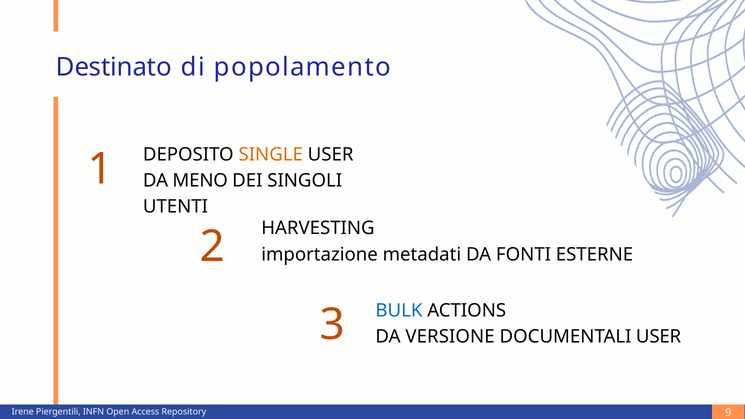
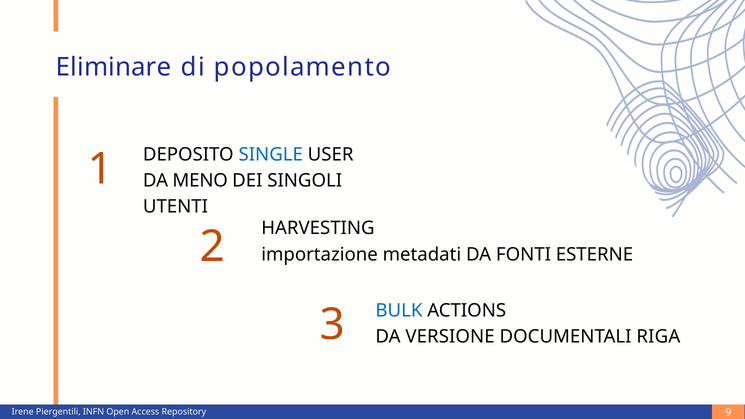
Destinato: Destinato -> Eliminare (114, 67)
SINGLE colour: orange -> blue (271, 155)
DOCUMENTALI USER: USER -> RIGA (658, 337)
